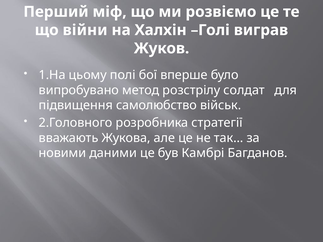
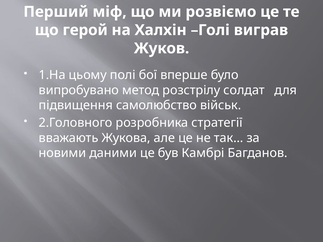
війни: війни -> герой (85, 30)
